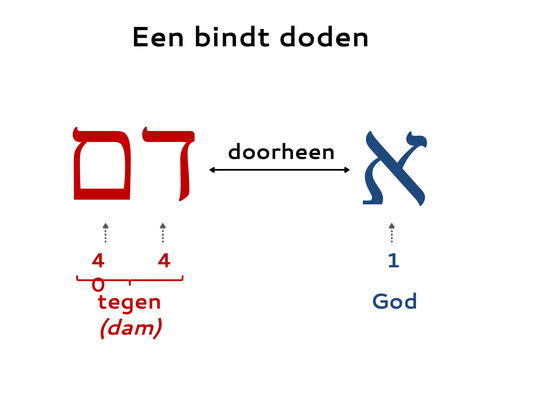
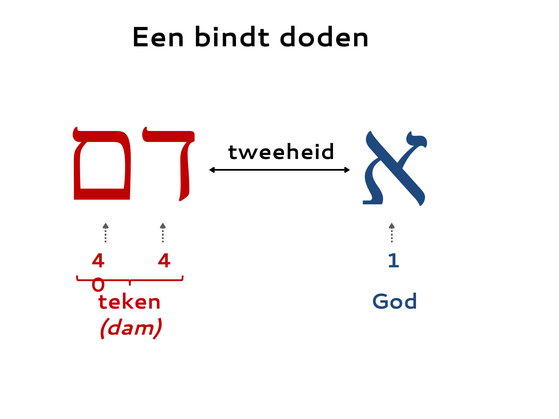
doorheen: doorheen -> tweeheid (281, 152)
tegen: tegen -> teken (130, 302)
